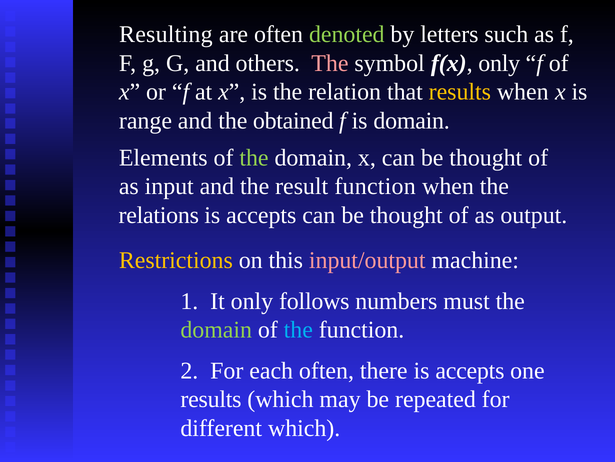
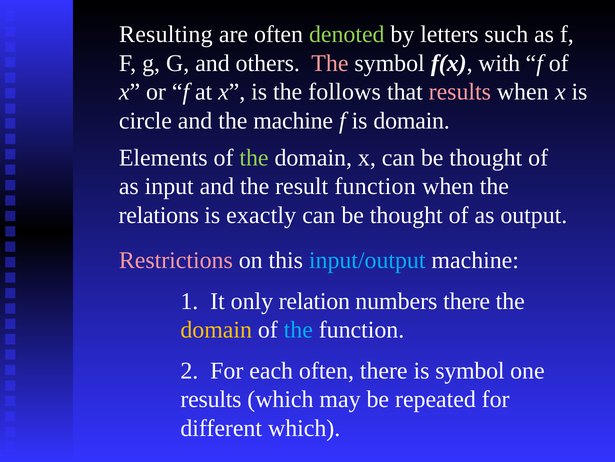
f(x only: only -> with (499, 63)
relation: relation -> follows (345, 92)
results colour: yellow -> pink (460, 92)
range: range -> circle (145, 121)
the obtained: obtained -> machine (293, 121)
accepts: accepts -> exactly (261, 215)
Restrictions colour: yellow -> pink (176, 260)
input/output colour: pink -> light blue (367, 260)
follows: follows -> relation (314, 301)
numbers must: must -> there (467, 301)
domain colour: light green -> yellow (216, 329)
there is accepts: accepts -> symbol (470, 370)
